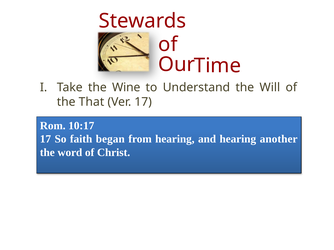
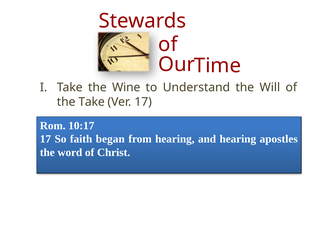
the That: That -> Take (92, 102)
another: another -> apostles (279, 139)
